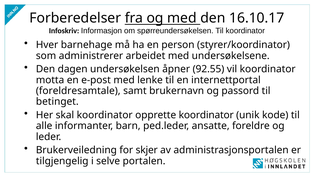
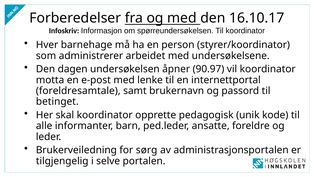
92.55: 92.55 -> 90.97 (208, 69)
opprette koordinator: koordinator -> pedagogisk (206, 115)
skjer: skjer -> sørg (147, 150)
